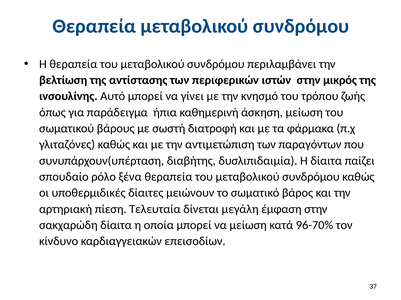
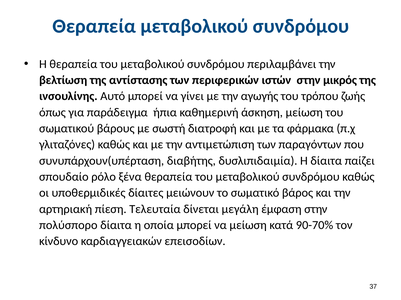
κνησμό: κνησμό -> αγωγής (260, 96)
σακχαρώδη: σακχαρώδη -> πολύσπορο (68, 226)
96-70%: 96-70% -> 90-70% (315, 226)
